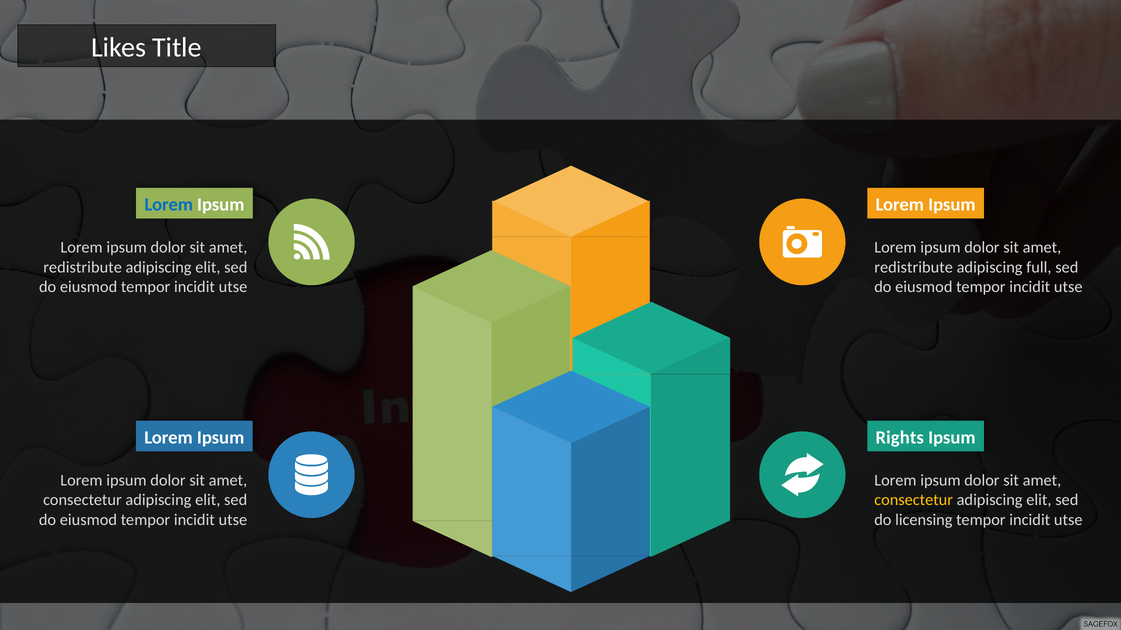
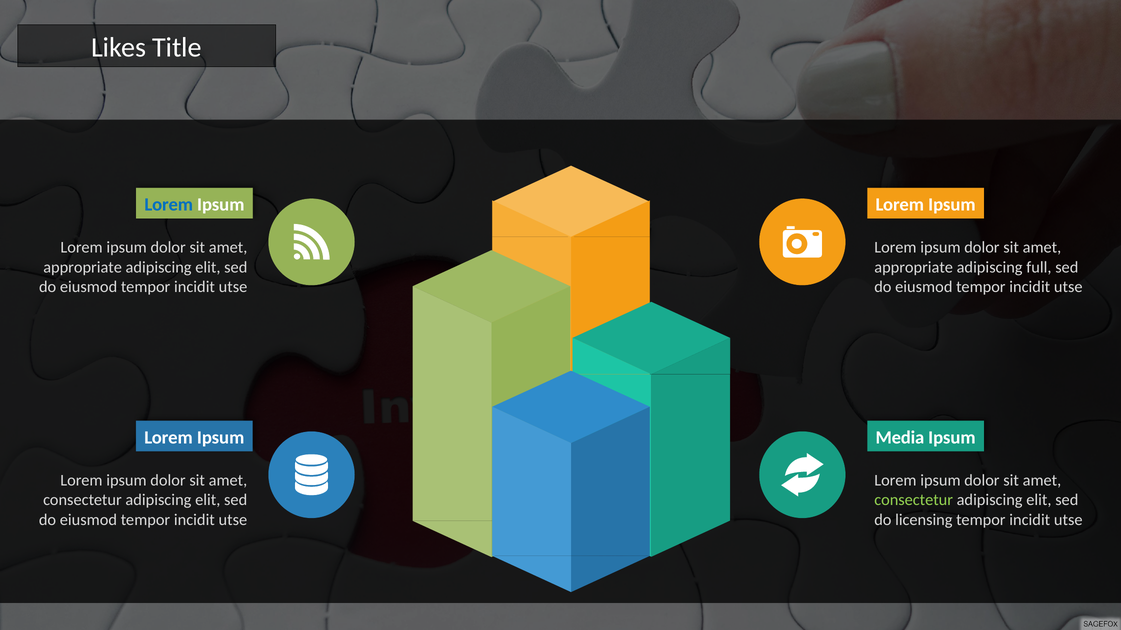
redistribute: redistribute -> appropriate (83, 267)
redistribute: redistribute -> appropriate (914, 267)
Rights: Rights -> Media (900, 438)
consectetur colour: yellow -> light green (914, 500)
